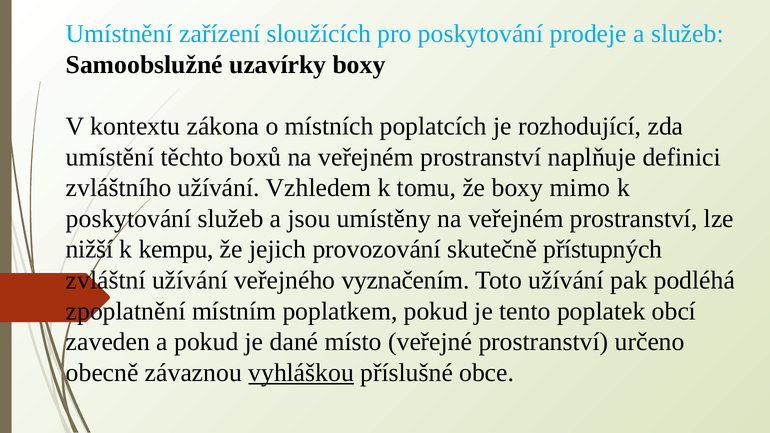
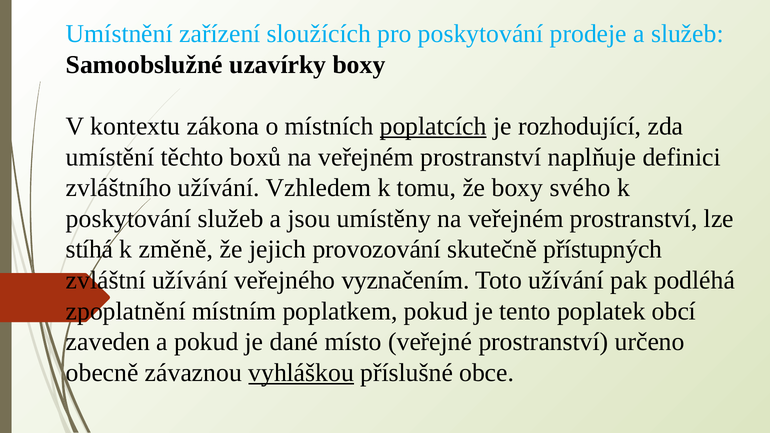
poplatcích underline: none -> present (433, 126)
mimo: mimo -> svého (580, 188)
nižší: nižší -> stíhá (90, 250)
kempu: kempu -> změně (176, 250)
